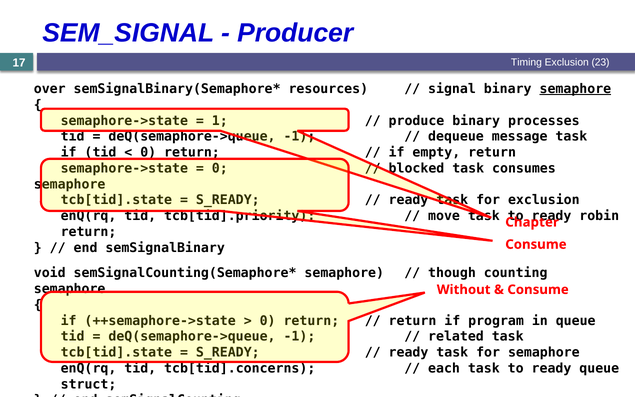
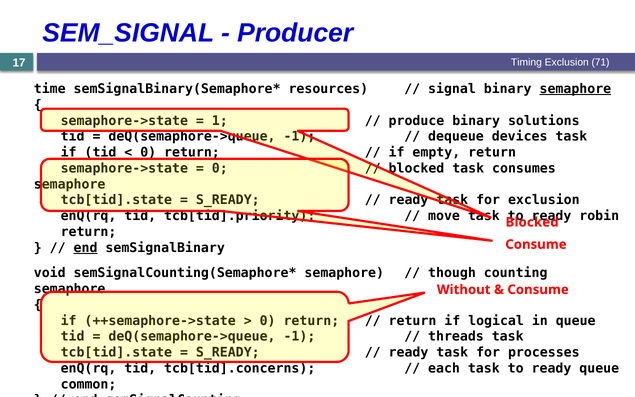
23: 23 -> 71 (601, 62)
over: over -> time (50, 89)
processes: processes -> solutions (544, 121)
message: message -> devices (520, 137)
Chapter: Chapter -> Blocked (532, 222)
end underline: none -> present (86, 248)
program: program -> logical (496, 321)
related: related -> threads (456, 336)
for semaphore: semaphore -> processes (544, 352)
struct: struct -> common (89, 384)
